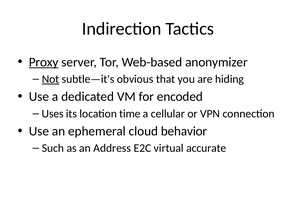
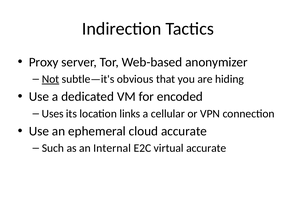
Proxy underline: present -> none (44, 62)
time: time -> links (130, 114)
cloud behavior: behavior -> accurate (184, 131)
Address: Address -> Internal (112, 148)
